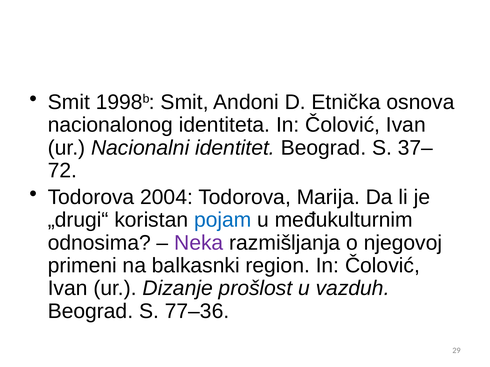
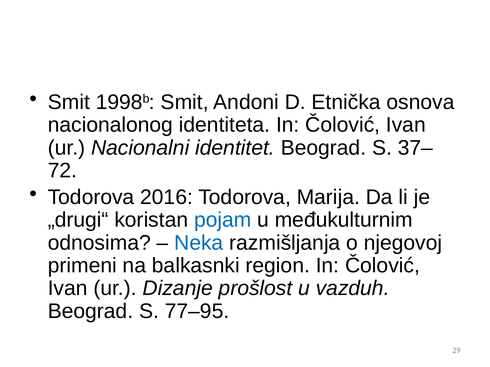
2004: 2004 -> 2016 (167, 197)
Neka colour: purple -> blue (199, 243)
77–36: 77–36 -> 77–95 (197, 311)
